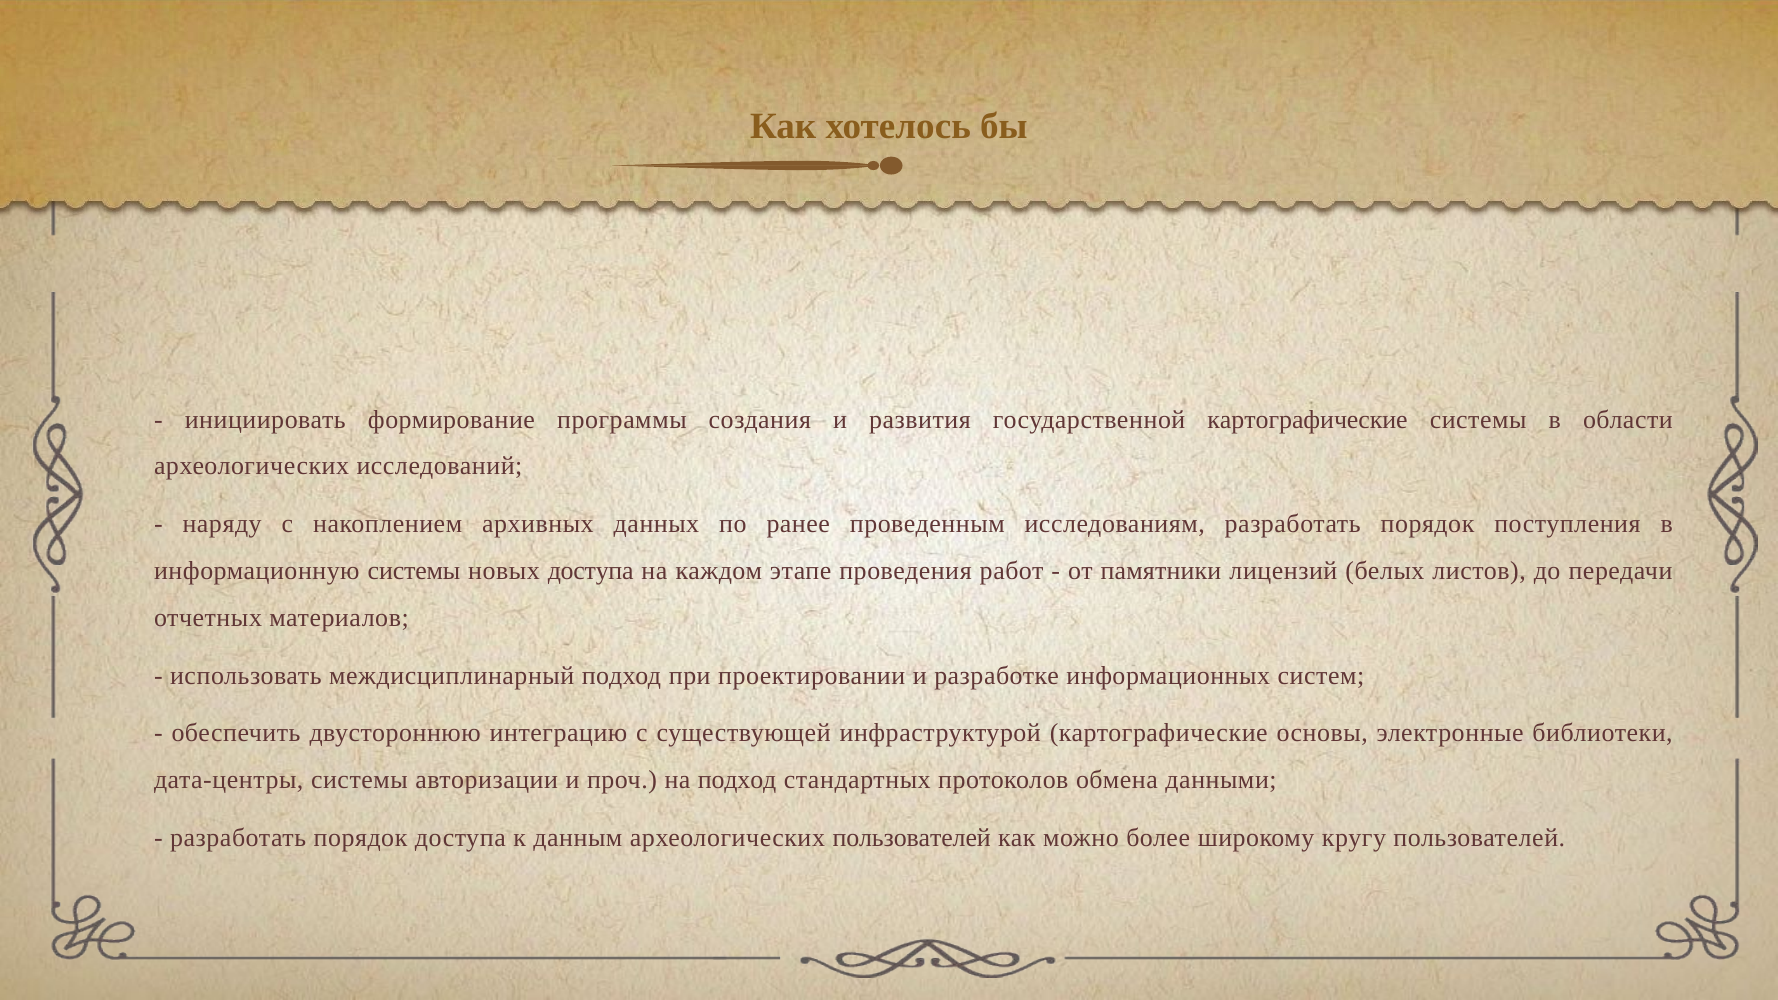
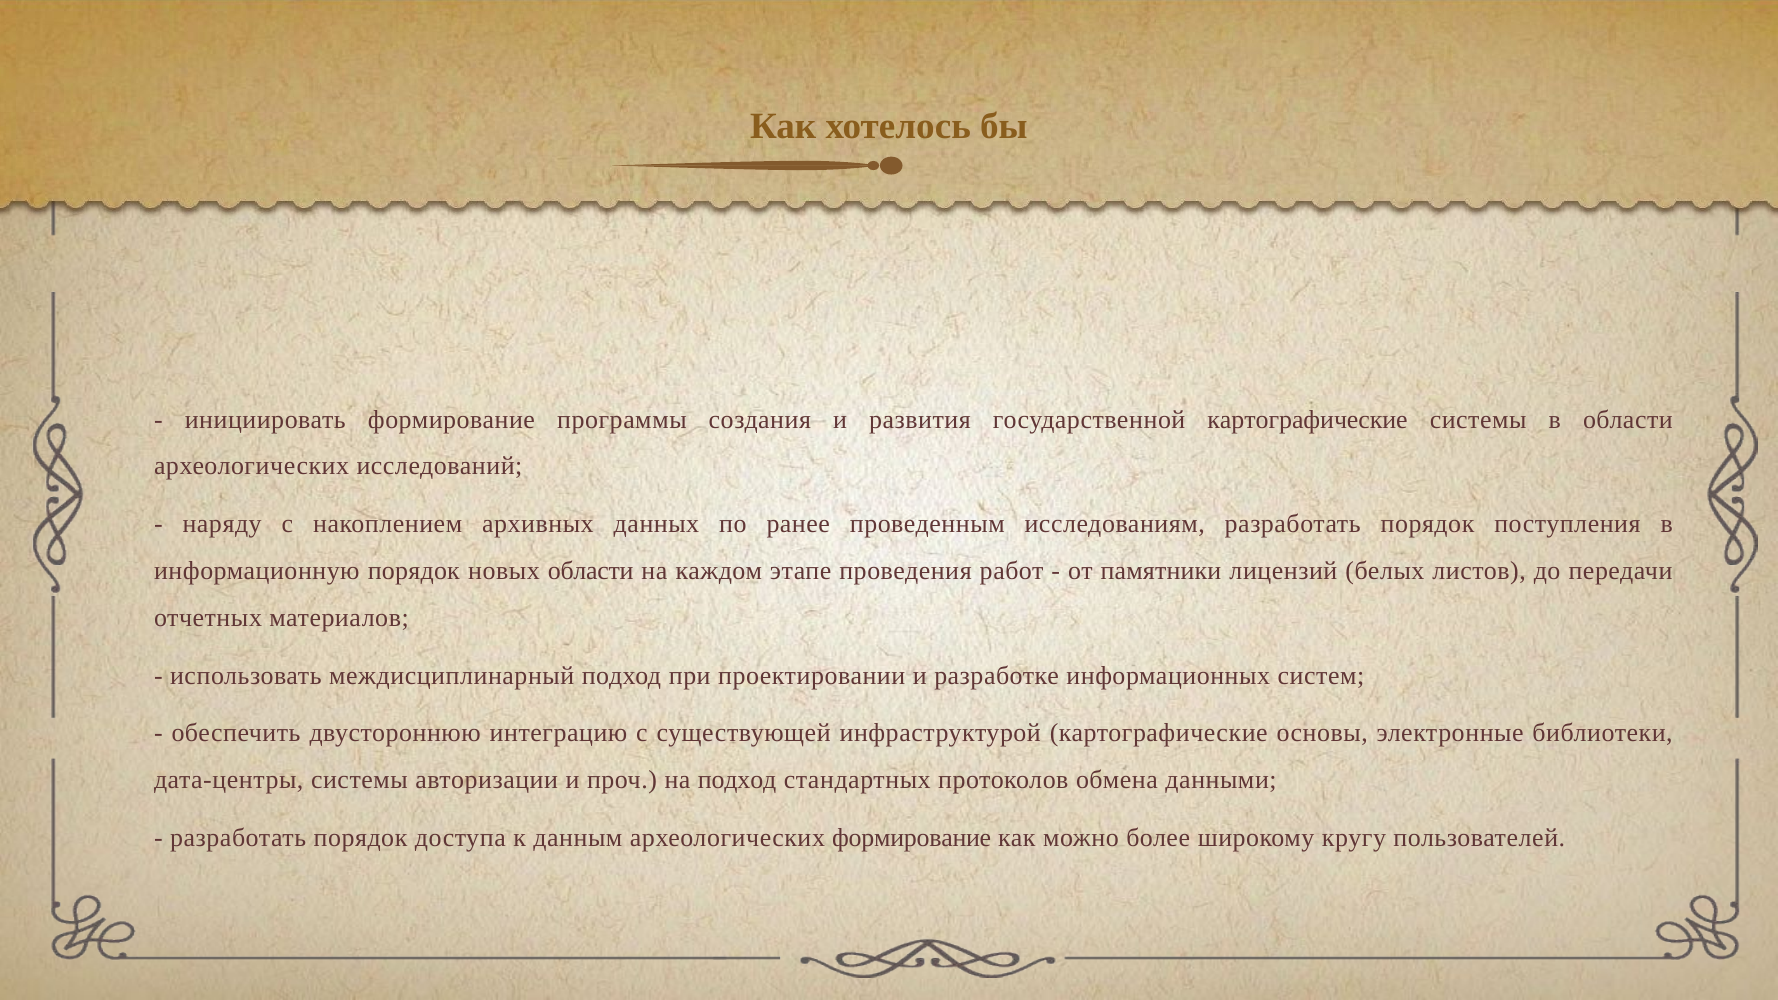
информационную системы: системы -> порядок (414, 571)
новых доступа: доступа -> области (591, 571)
археологических пользователей: пользователей -> формирование (912, 838)
